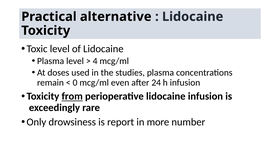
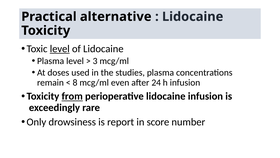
level underline: none -> present (60, 49)
4: 4 -> 3 (95, 61)
0: 0 -> 8 (75, 82)
more: more -> score (158, 122)
